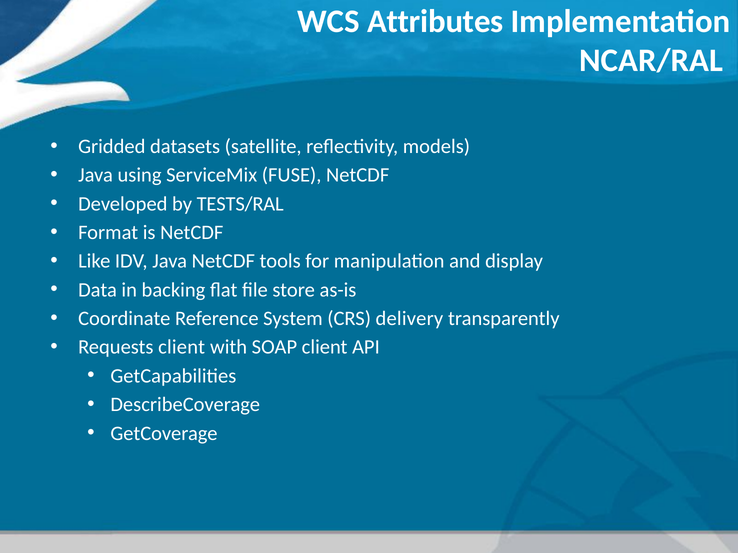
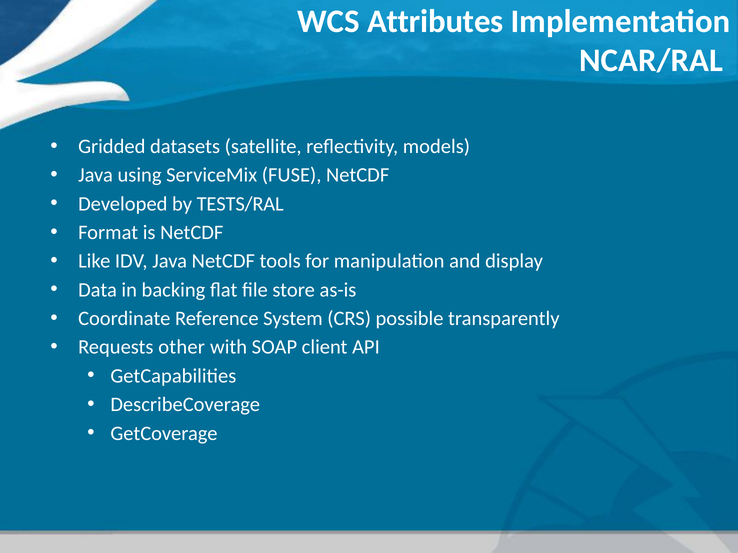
delivery: delivery -> possible (410, 319)
Requests client: client -> other (182, 348)
